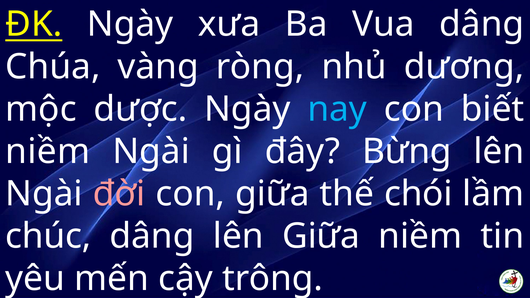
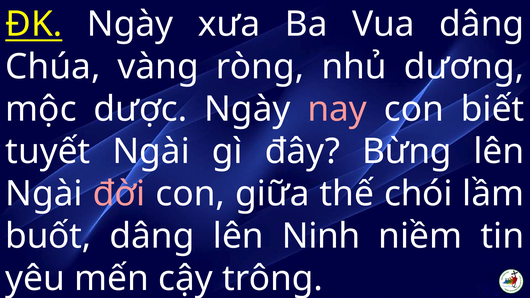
nay colour: light blue -> pink (337, 109)
niềm: niềm -> tuyết (48, 152)
chúc: chúc -> buốt (48, 236)
lên Giữa: Giữa -> Ninh (321, 236)
